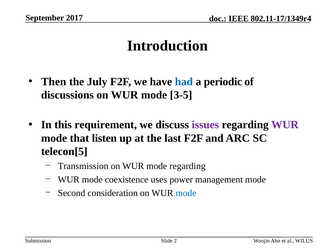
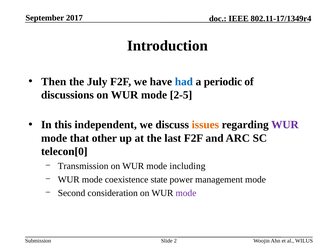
3-5: 3-5 -> 2-5 (181, 95)
requirement: requirement -> independent (106, 125)
issues colour: purple -> orange (205, 125)
listen: listen -> other (104, 138)
telecon[5: telecon[5 -> telecon[0 (64, 152)
mode regarding: regarding -> including (187, 166)
uses: uses -> state (159, 180)
mode colour: blue -> purple (186, 193)
